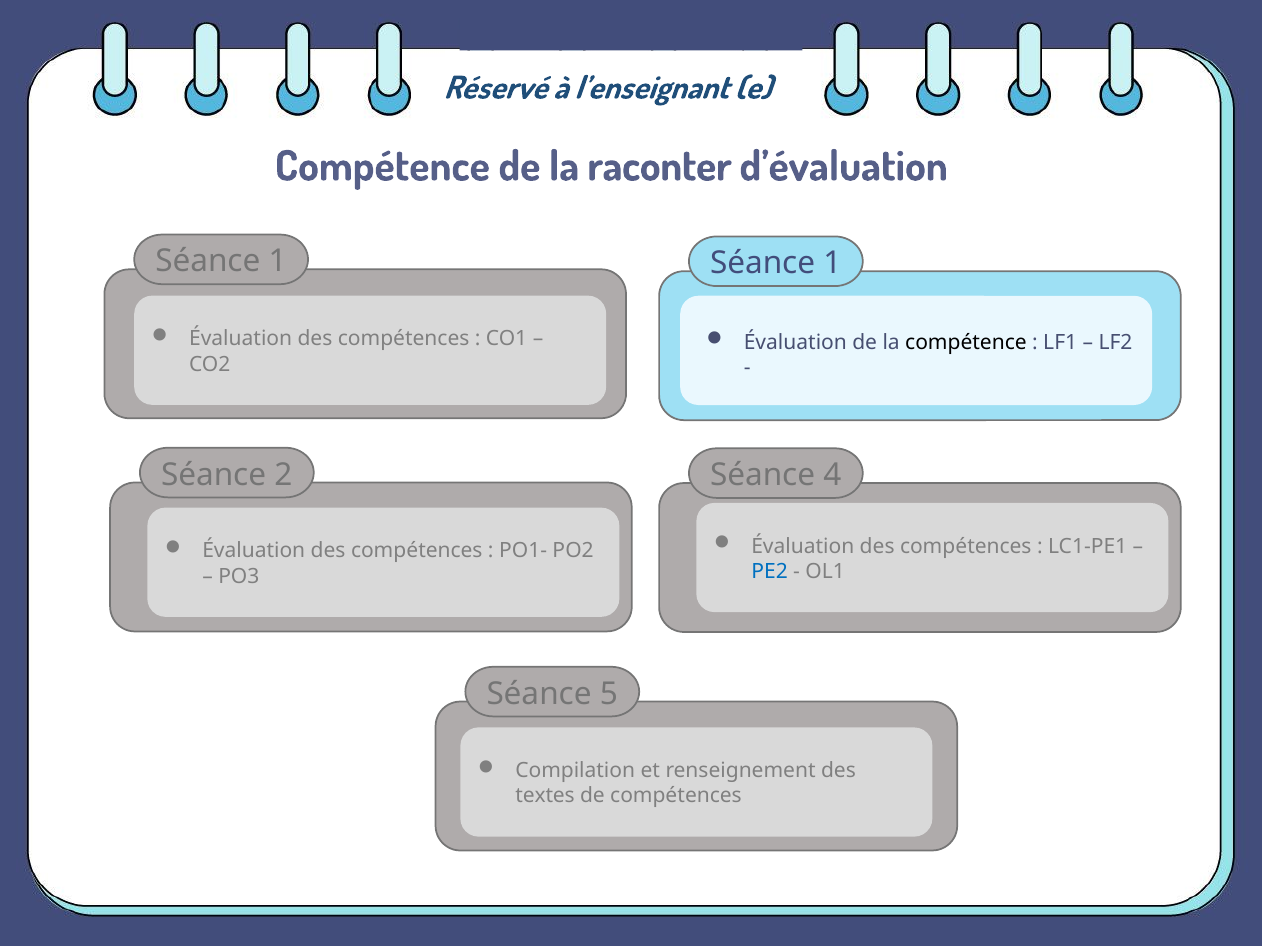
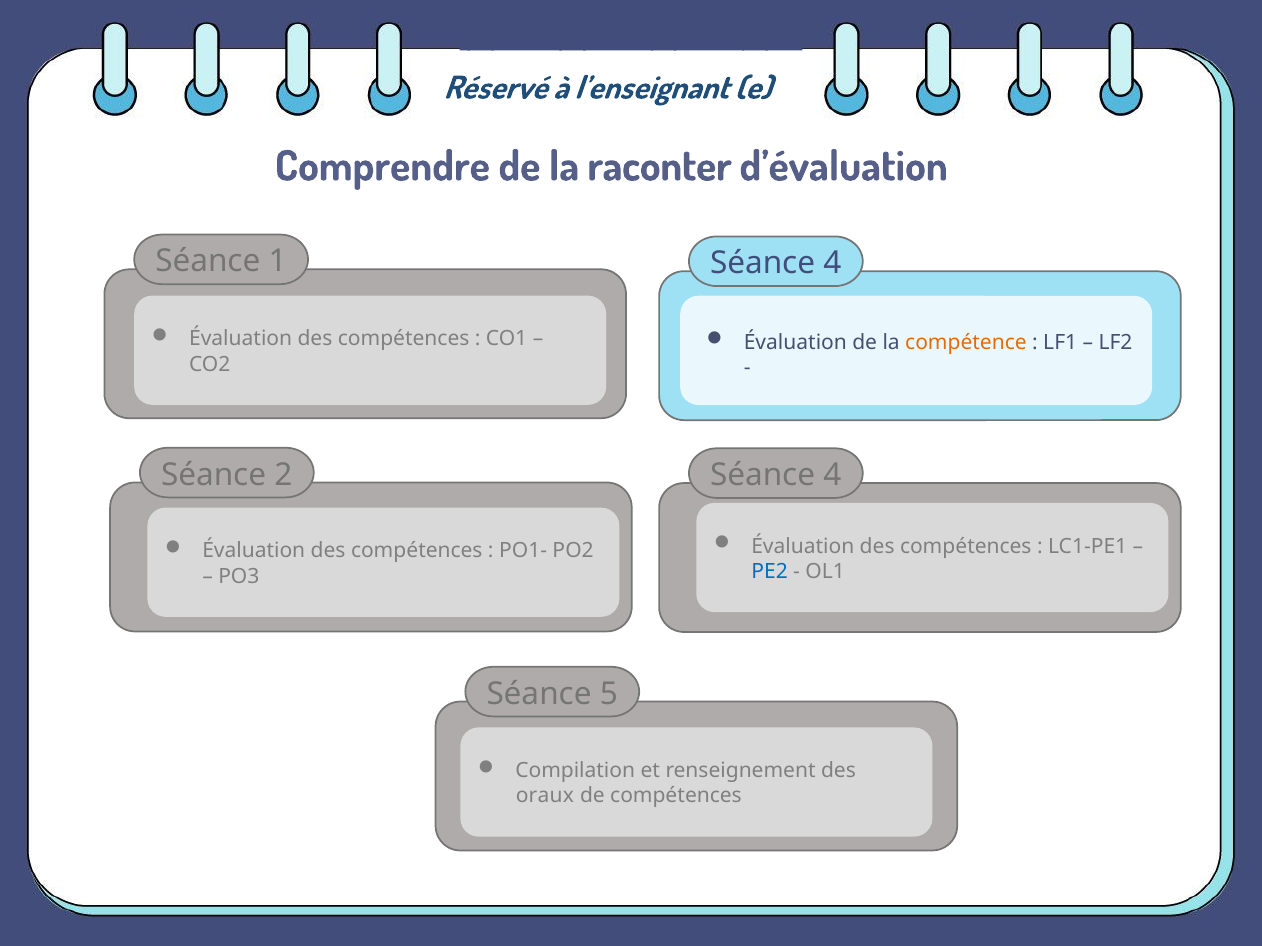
Compétence: Compétence -> Comprendre (382, 167)
1: 1 -> 4 (832, 264)
compétence colour: black -> orange (966, 342)
textes: textes -> oraux (545, 796)
